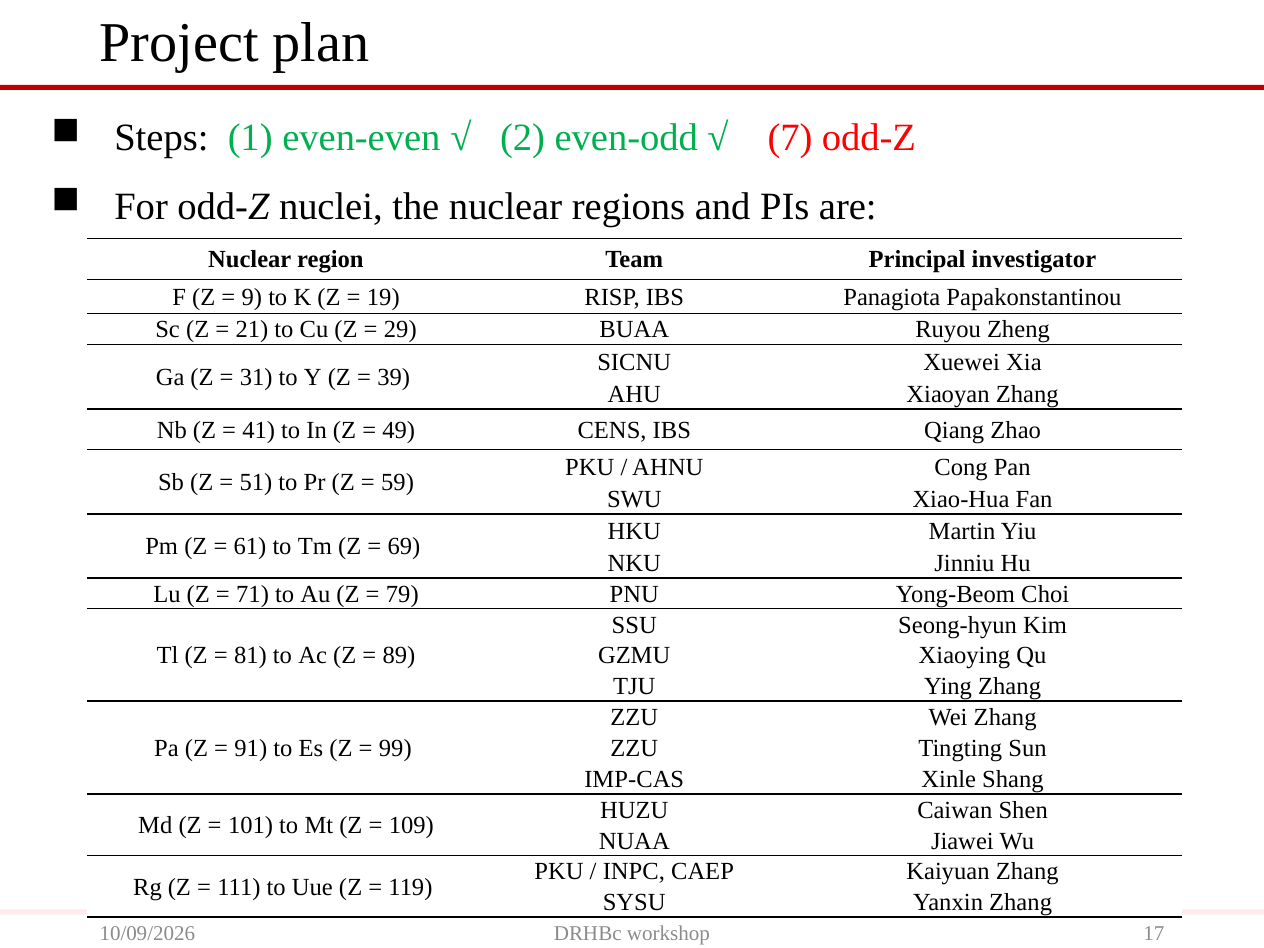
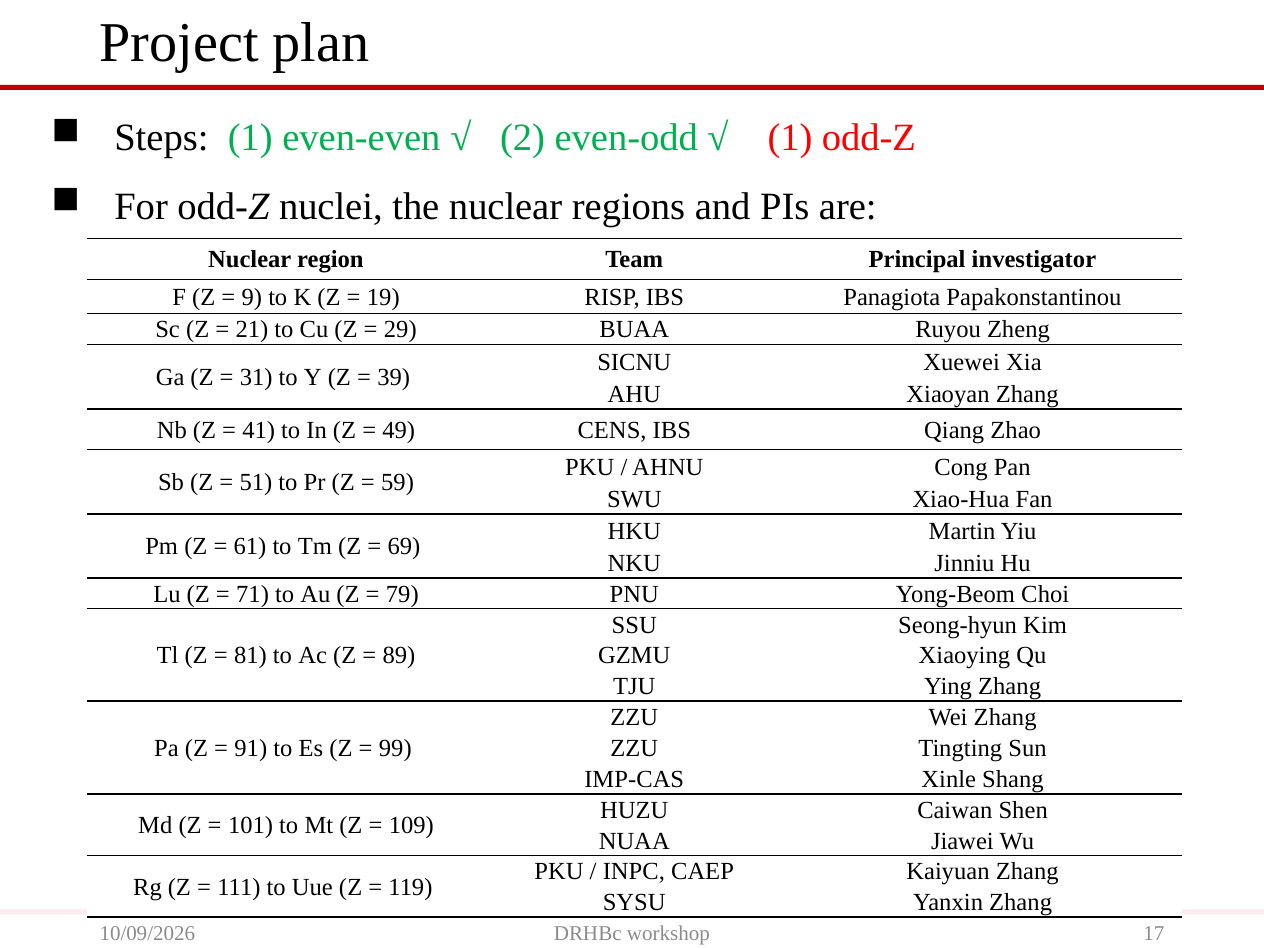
7: 7 -> 1 (790, 138)
